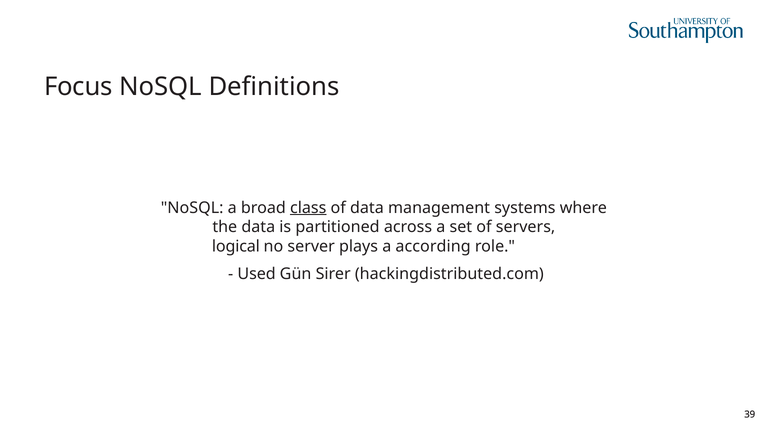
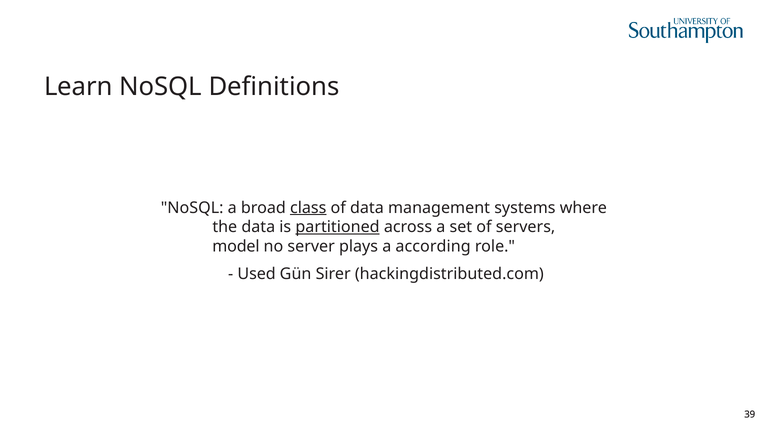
Focus: Focus -> Learn (78, 87)
partitioned underline: none -> present (338, 227)
logical: logical -> model (236, 246)
